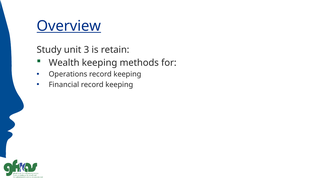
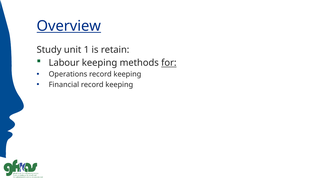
3: 3 -> 1 (86, 50)
Wealth: Wealth -> Labour (64, 63)
for underline: none -> present (169, 63)
